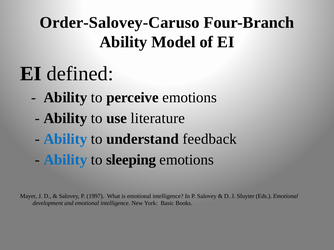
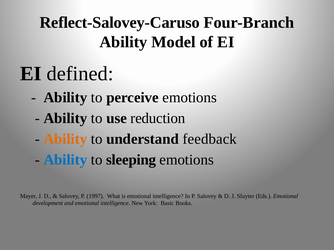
Order-Salovey-Caruso: Order-Salovey-Caruso -> Reflect-Salovey-Caruso (120, 23)
literature: literature -> reduction (158, 118)
Ability colour: blue -> orange (65, 139)
